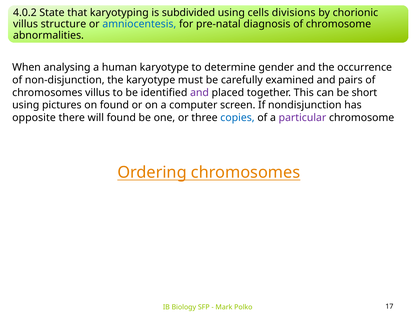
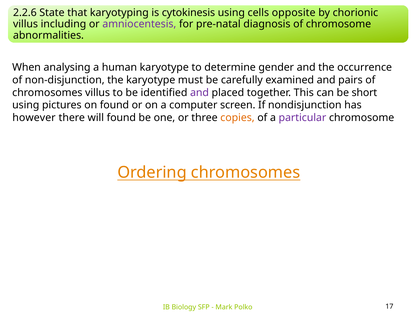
4.0.2: 4.0.2 -> 2.2.6 (25, 13)
subdivided: subdivided -> cytokinesis (188, 13)
divisions: divisions -> opposite (294, 13)
structure: structure -> including (63, 24)
amniocentesis colour: blue -> purple (139, 24)
opposite: opposite -> however (34, 118)
copies colour: blue -> orange (237, 118)
